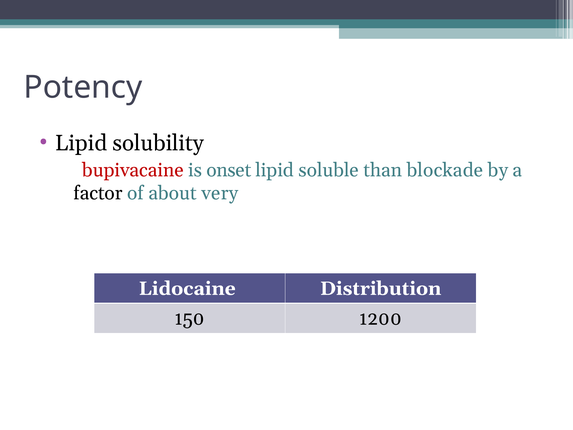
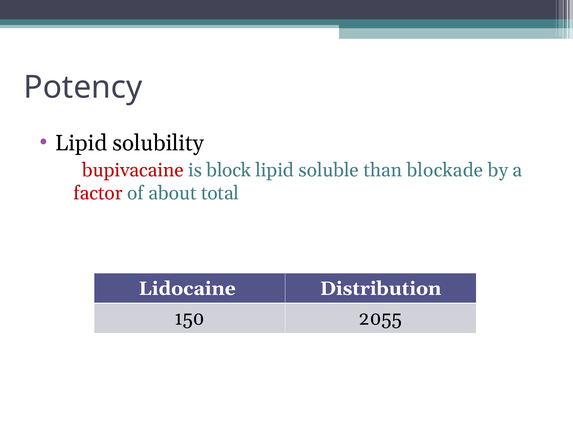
onset: onset -> block (229, 170)
factor colour: black -> red (98, 193)
very: very -> total (220, 193)
1200: 1200 -> 2055 (380, 318)
